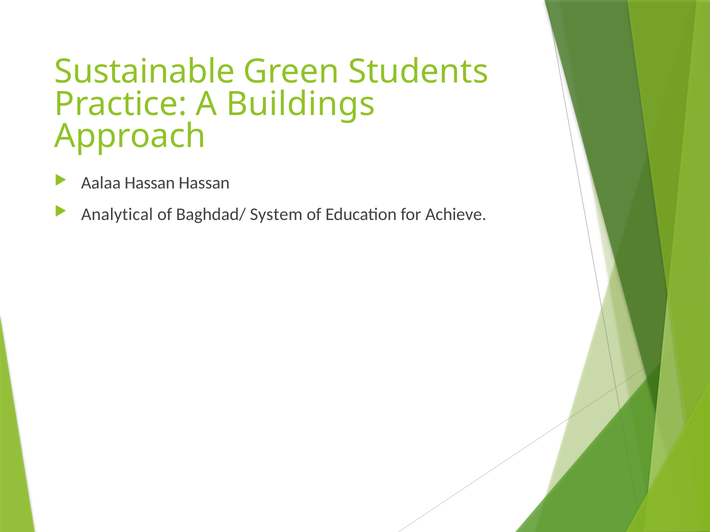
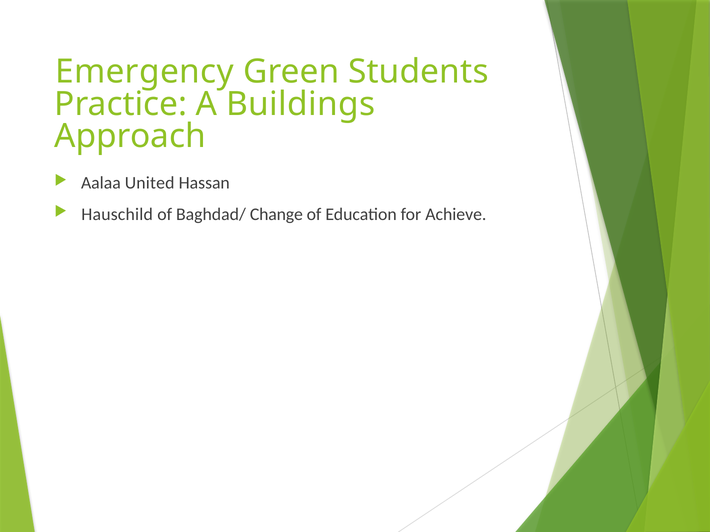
Sustainable: Sustainable -> Emergency (144, 72)
Aalaa Hassan: Hassan -> United (150, 183)
Analytical: Analytical -> Hauschild (117, 214)
System: System -> Change (276, 214)
